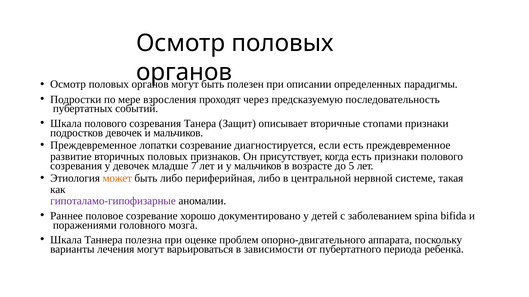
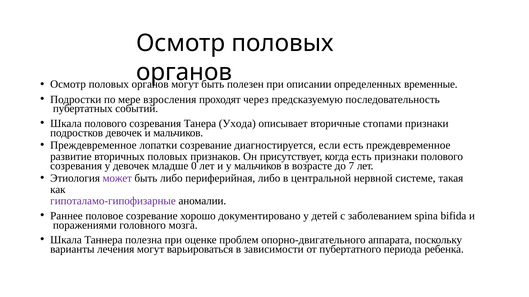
парадигмы: парадигмы -> временные (431, 85)
Защит: Защит -> Ухода (237, 124)
7: 7 -> 0 (194, 166)
5: 5 -> 7 (351, 166)
может colour: orange -> purple (117, 179)
